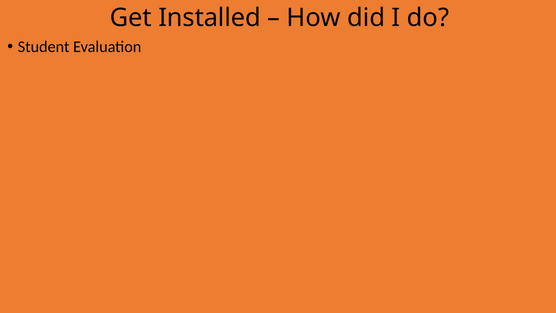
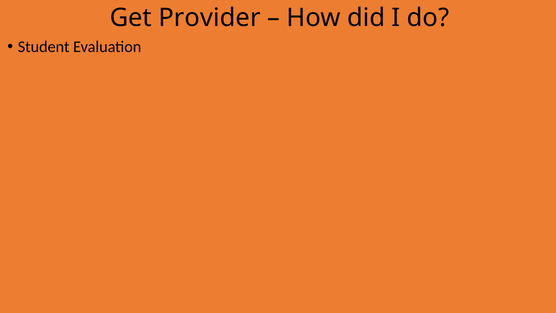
Installed: Installed -> Provider (209, 18)
